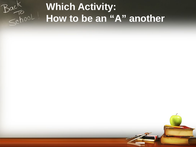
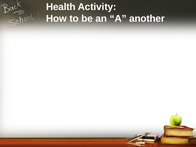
Which: Which -> Health (61, 7)
